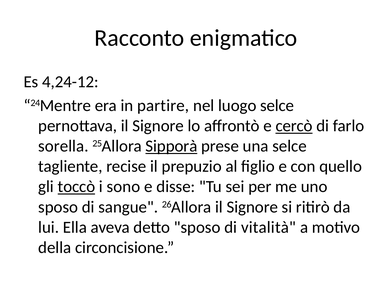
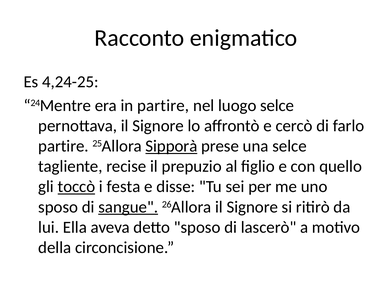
4,24-12: 4,24-12 -> 4,24-25 (70, 82)
cercò underline: present -> none (294, 126)
sorella: sorella -> partire (63, 146)
sono: sono -> festa (124, 187)
sangue underline: none -> present (128, 207)
vitalità: vitalità -> lascerò (269, 227)
